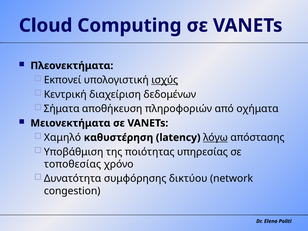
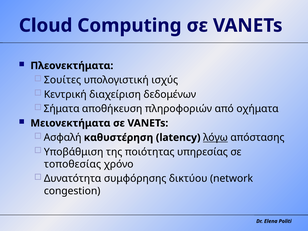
Εκπονεί: Εκπονεί -> Σουίτες (62, 80)
ισχύς underline: present -> none (165, 80)
Χαμηλό: Χαμηλό -> Ασφαλή (63, 138)
